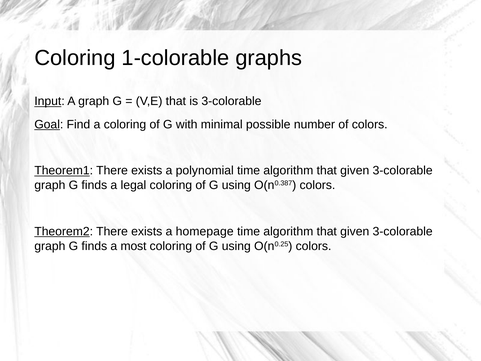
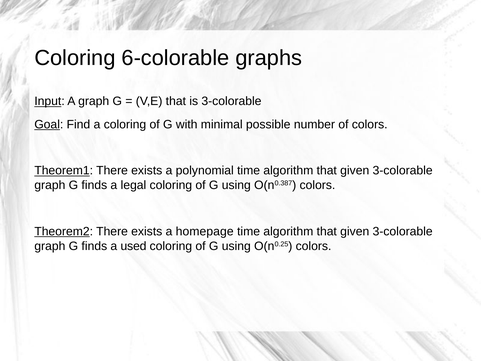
1-colorable: 1-colorable -> 6-colorable (175, 58)
most: most -> used (133, 246)
